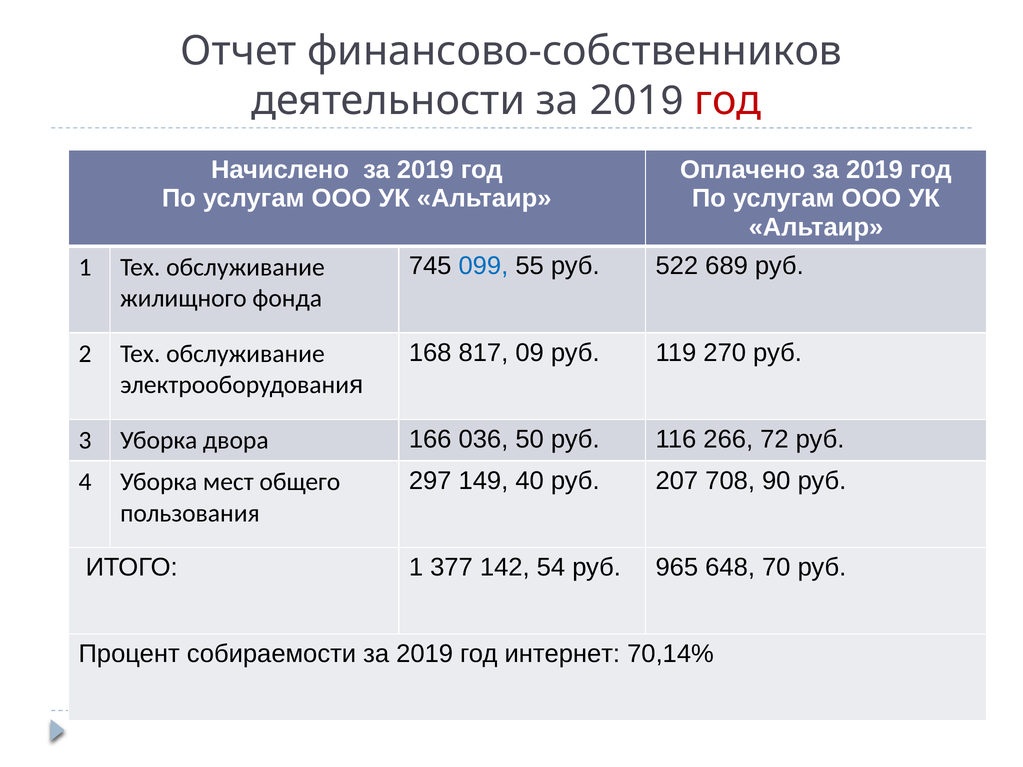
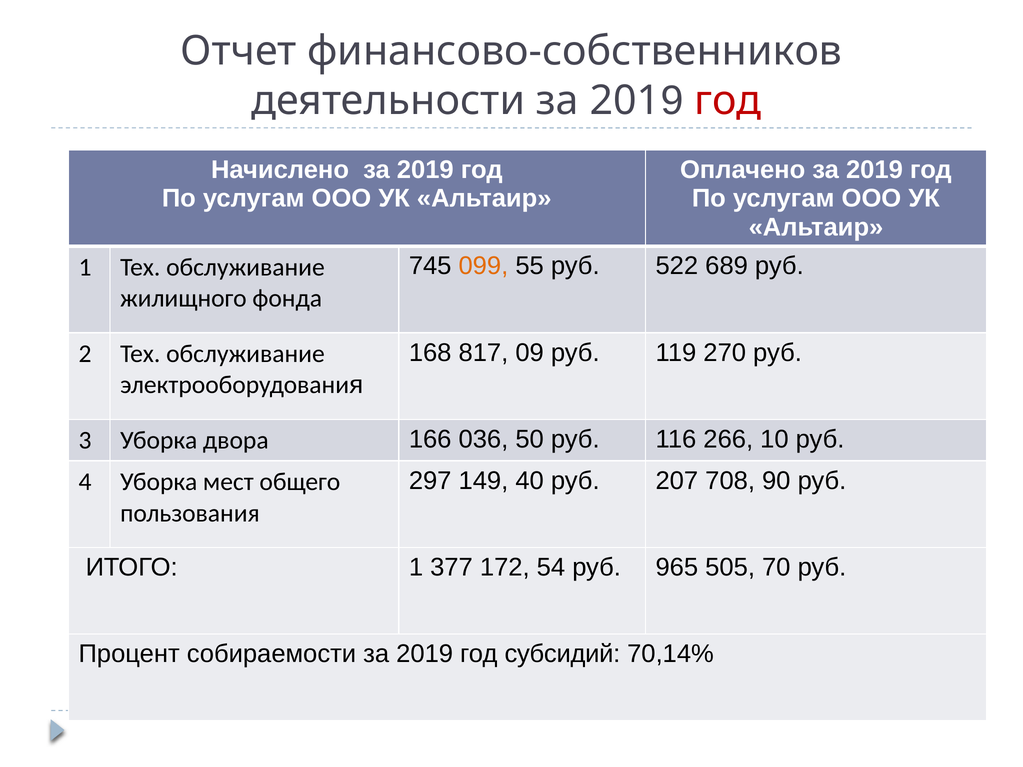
099 colour: blue -> orange (483, 266)
72: 72 -> 10 (774, 439)
142: 142 -> 172 (505, 568)
648: 648 -> 505 (730, 568)
интернет: интернет -> субсидий (562, 654)
